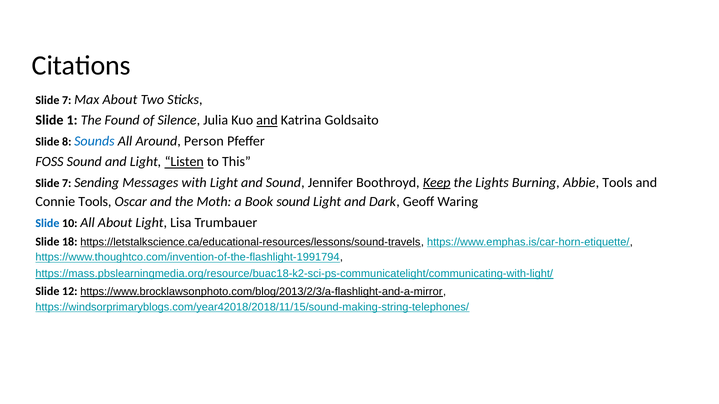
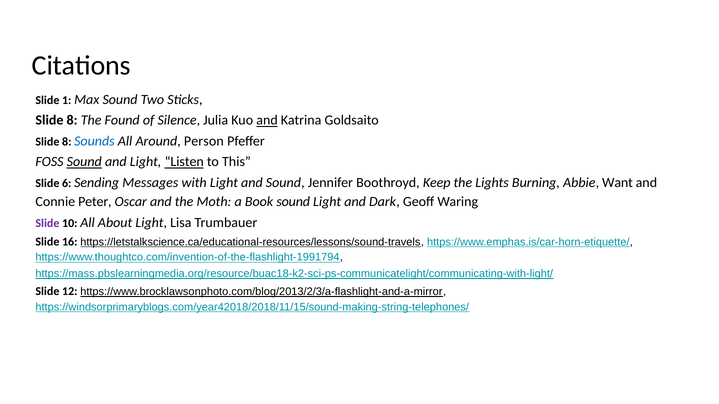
7: 7 -> 1 (67, 100)
Max About: About -> Sound (120, 100)
1: 1 -> 8 (72, 120)
Sound underline: none -> present (84, 162)
7: 7 -> 6 (67, 183)
Keep underline: present -> none (437, 183)
Abbie Tools: Tools -> Want (617, 183)
Connie Tools: Tools -> Peter (95, 202)
Slide colour: blue -> purple (47, 224)
18: 18 -> 16 (70, 242)
